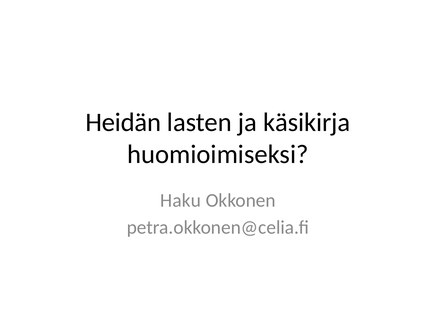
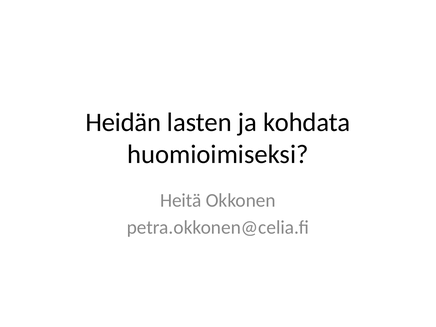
käsikirja: käsikirja -> kohdata (307, 123)
Haku: Haku -> Heitä (181, 200)
